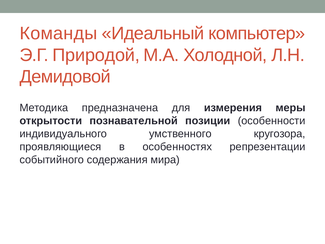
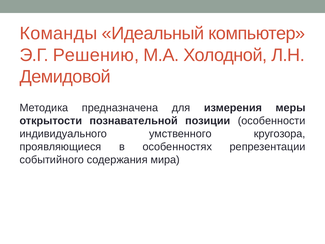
Природой: Природой -> Решению (96, 55)
